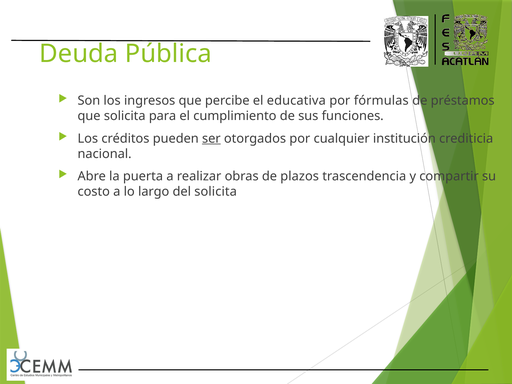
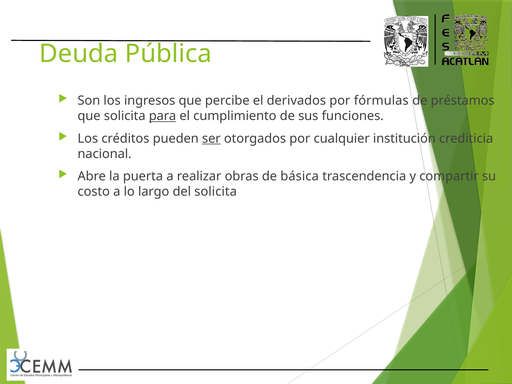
educativa: educativa -> derivados (296, 101)
para underline: none -> present (163, 116)
plazos: plazos -> básica (300, 176)
